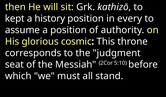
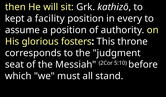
history: history -> facility (50, 19)
cosmic: cosmic -> fosters (76, 42)
